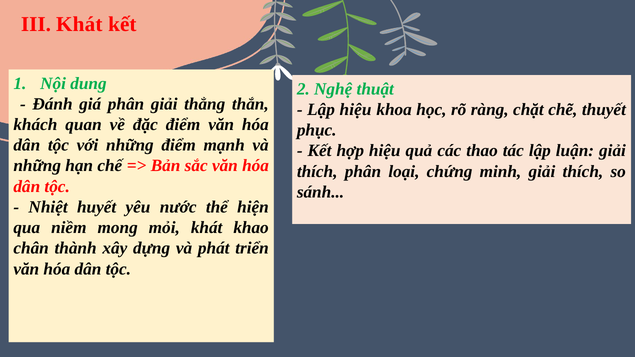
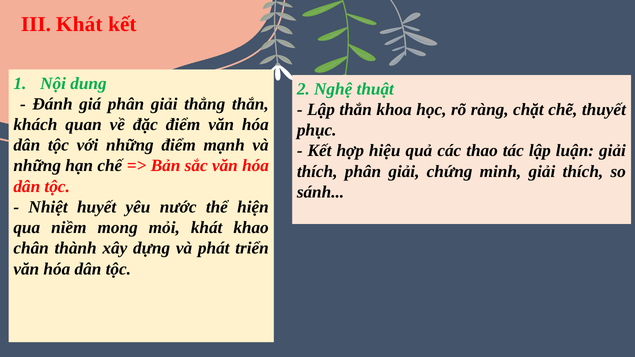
Lập hiệu: hiệu -> thắn (356, 110)
thích phân loại: loại -> giải (404, 171)
